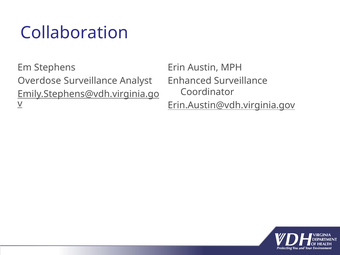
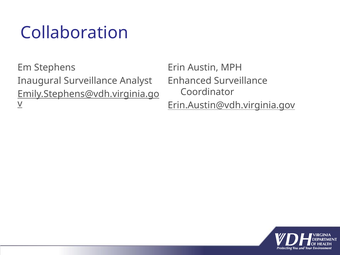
Overdose: Overdose -> Inaugural (39, 81)
